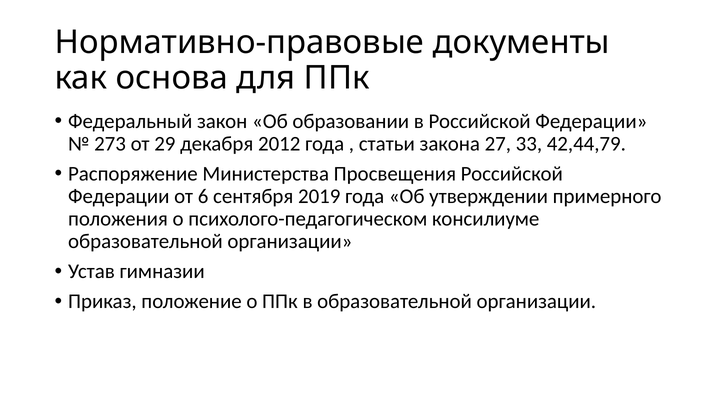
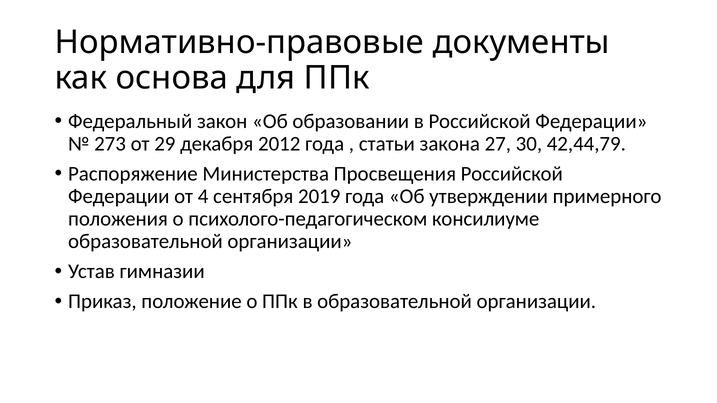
33: 33 -> 30 (529, 144)
6: 6 -> 4 (203, 196)
